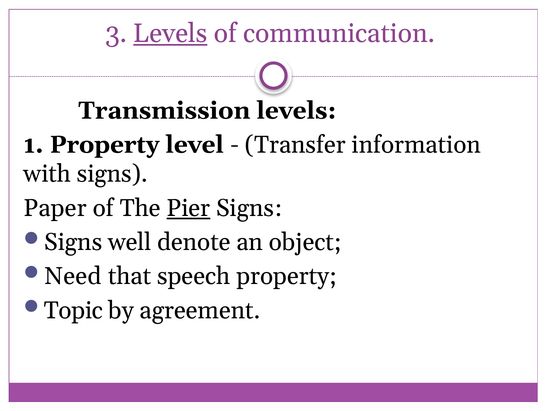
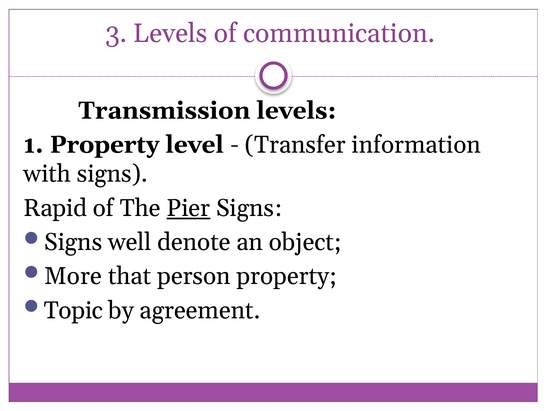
Levels underline: present -> none (170, 33)
Paper: Paper -> Rapid (55, 208)
Need: Need -> More (73, 276)
speech: speech -> person (194, 276)
